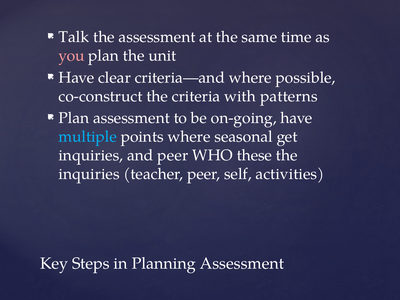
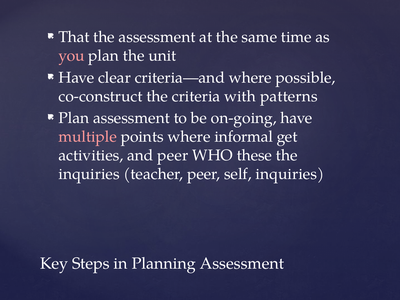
Talk: Talk -> That (74, 37)
multiple colour: light blue -> pink (88, 137)
seasonal: seasonal -> informal (244, 137)
inquiries: inquiries -> activities (91, 155)
self activities: activities -> inquiries (290, 174)
